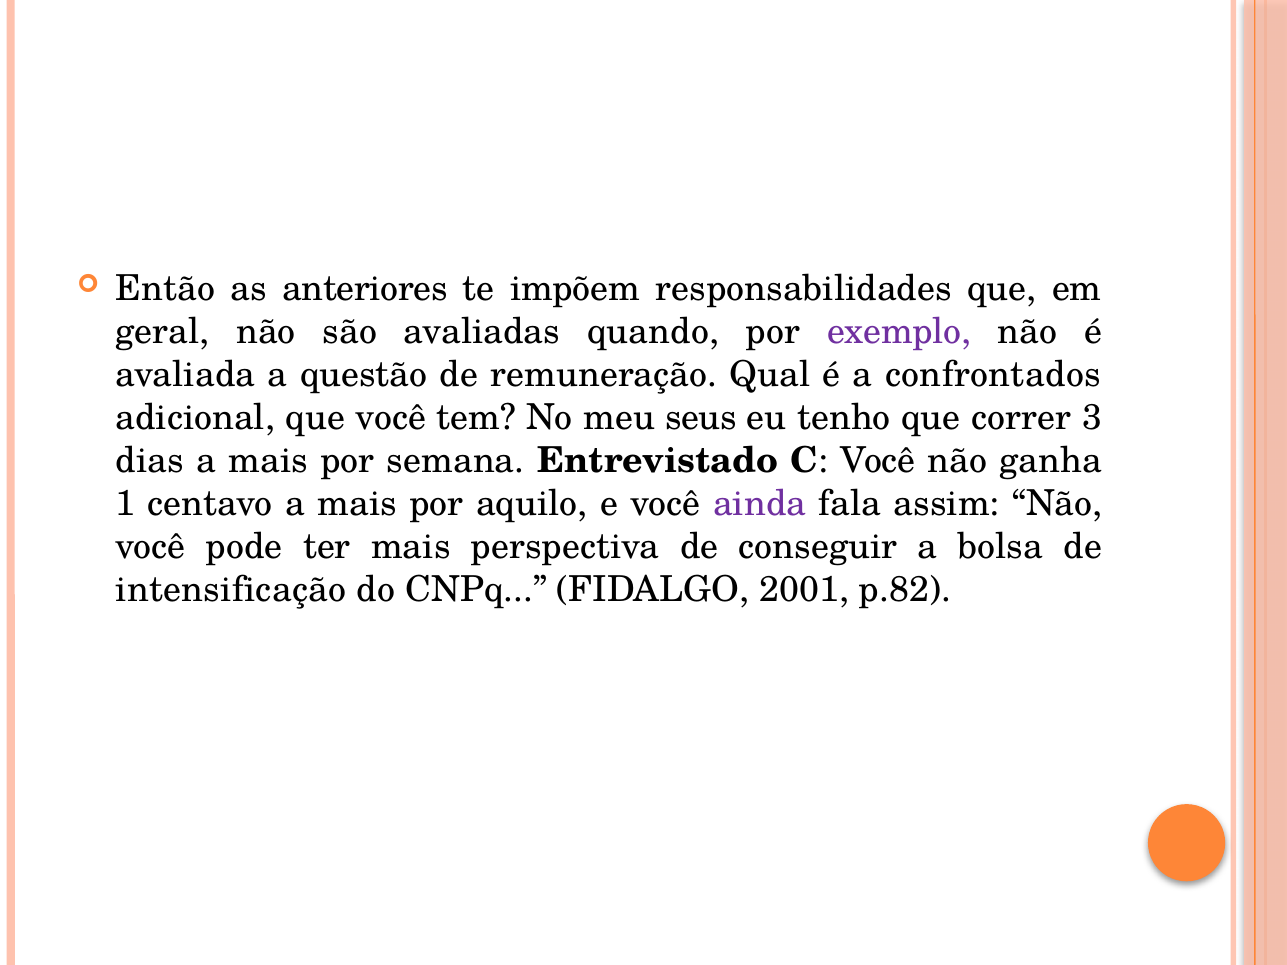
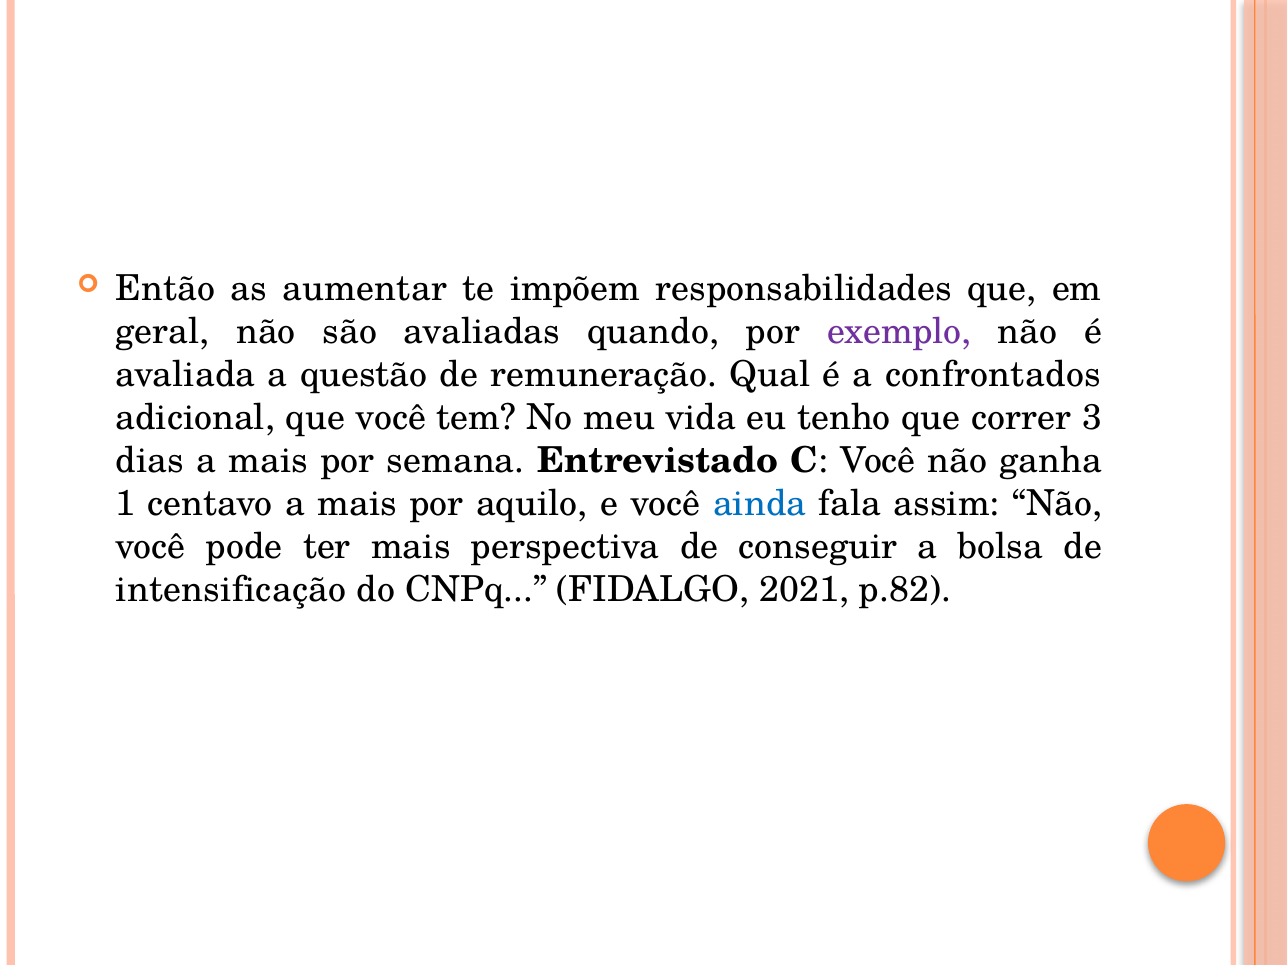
anteriores: anteriores -> aumentar (365, 289)
seus: seus -> vida (701, 418)
ainda colour: purple -> blue (760, 504)
2001: 2001 -> 2021 (804, 590)
